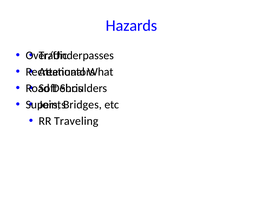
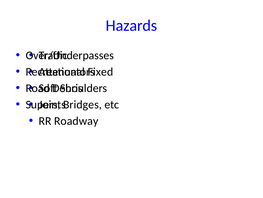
What: What -> Fixed (100, 72)
Traveling: Traveling -> Roadway (76, 121)
